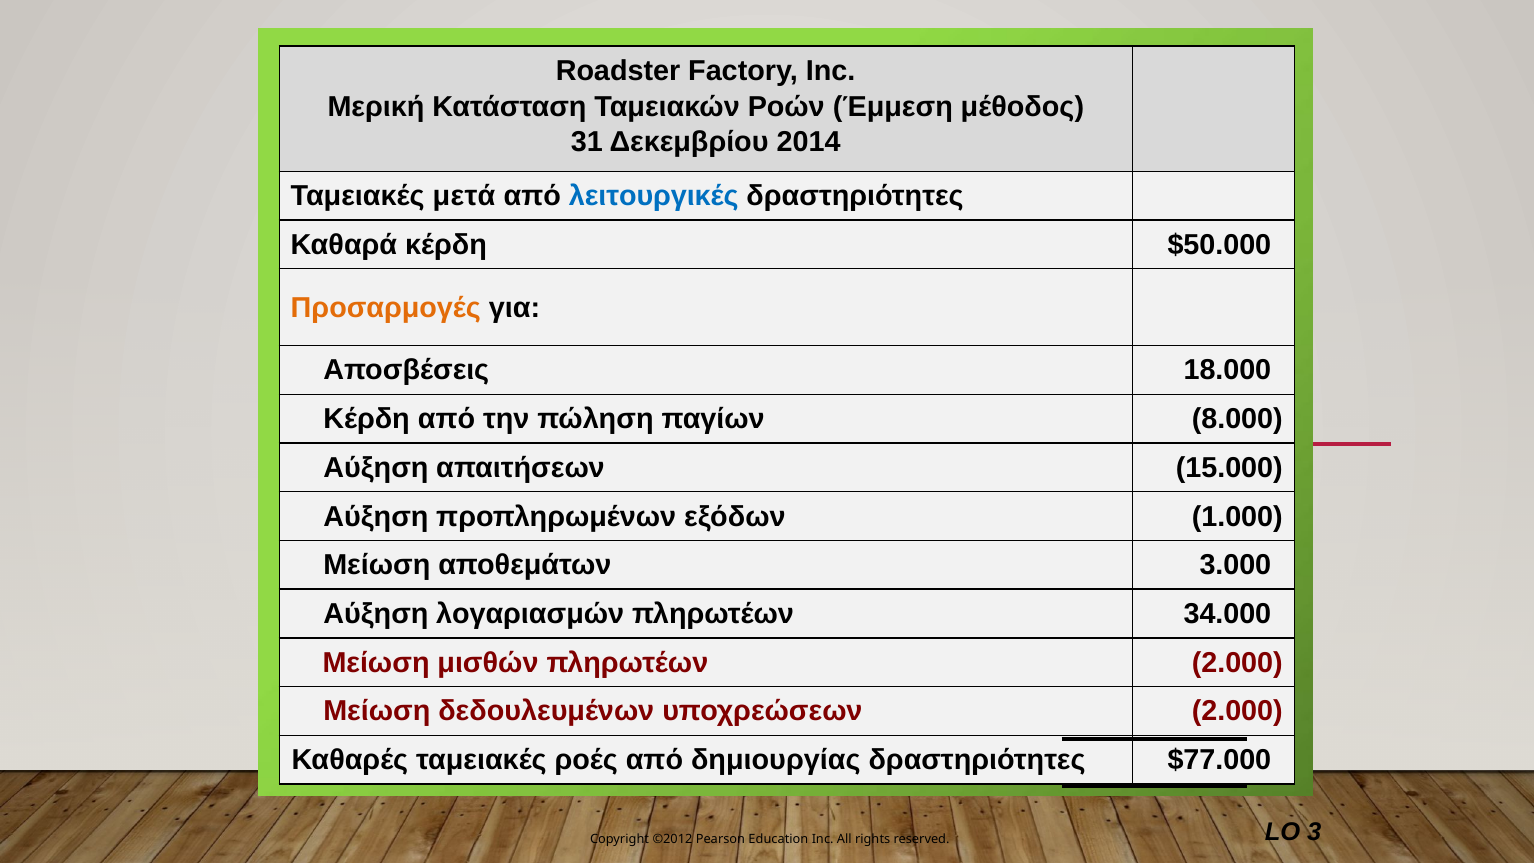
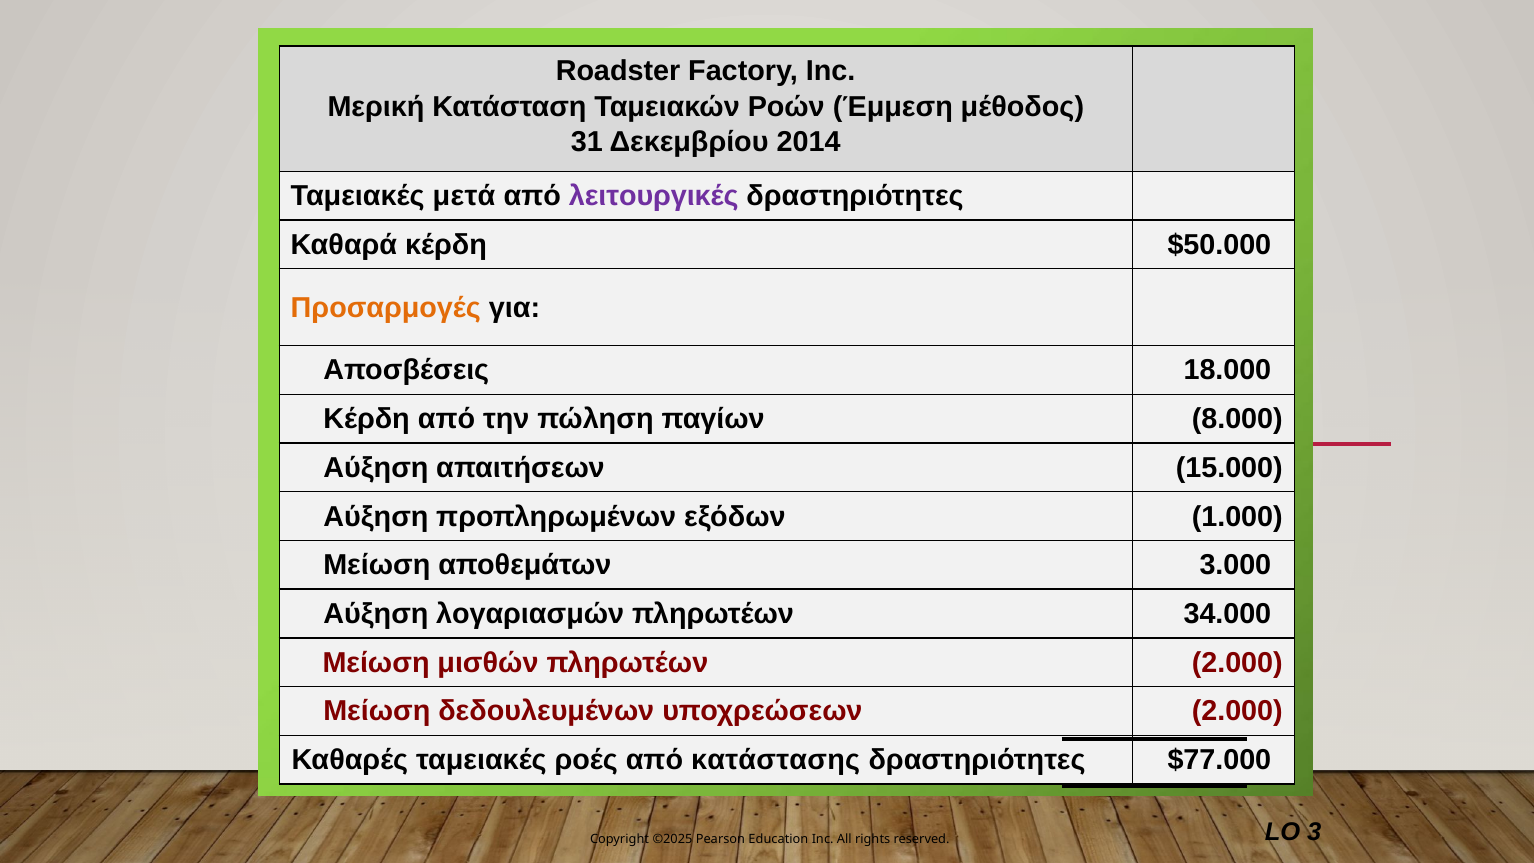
λειτουργικές colour: blue -> purple (654, 196)
δημιουργίας: δημιουργίας -> κατάστασης (776, 760)
©2012: ©2012 -> ©2025 (672, 839)
